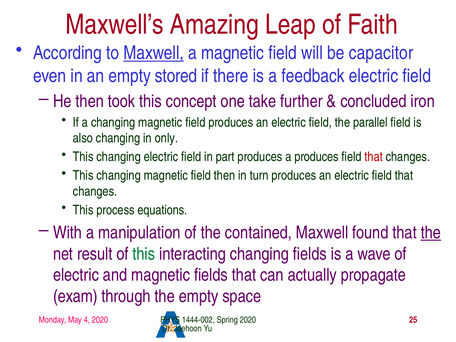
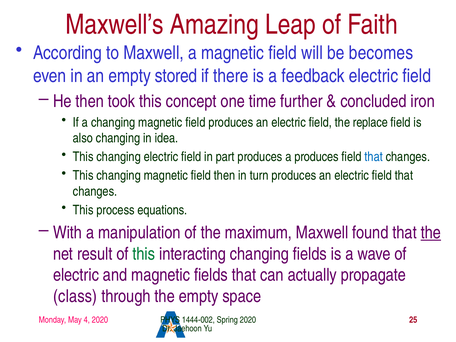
Maxwell underline: present -> none (154, 53)
capacitor: capacitor -> becomes (381, 53)
take: take -> time (263, 101)
parallel: parallel -> replace (370, 122)
only: only -> idea (167, 138)
that colour: red -> blue (374, 157)
contained: contained -> maximum (258, 233)
exam: exam -> class (75, 296)
